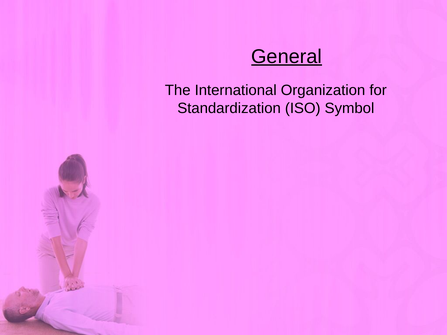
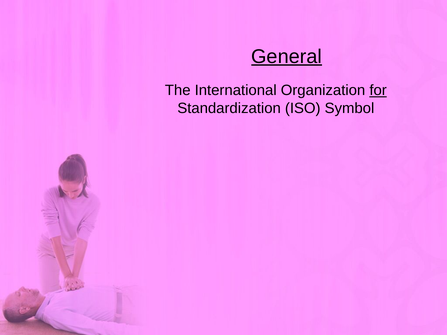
for underline: none -> present (378, 90)
